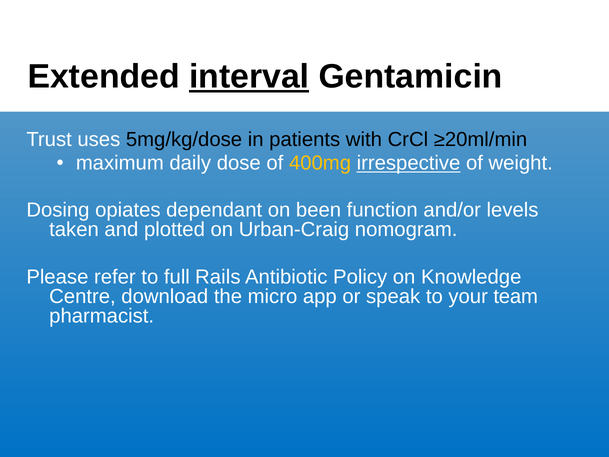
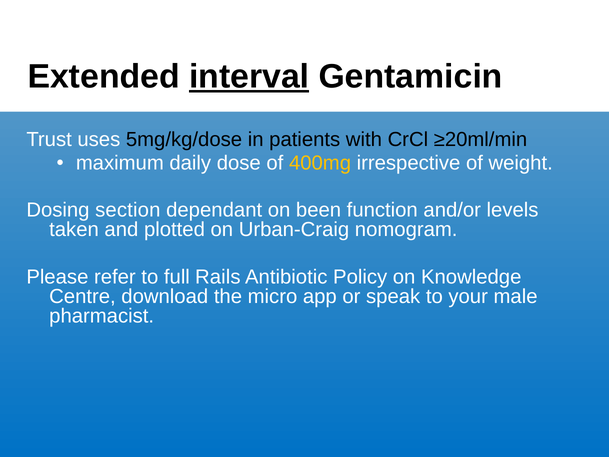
irrespective underline: present -> none (409, 163)
opiates: opiates -> section (128, 210)
team: team -> male (516, 296)
